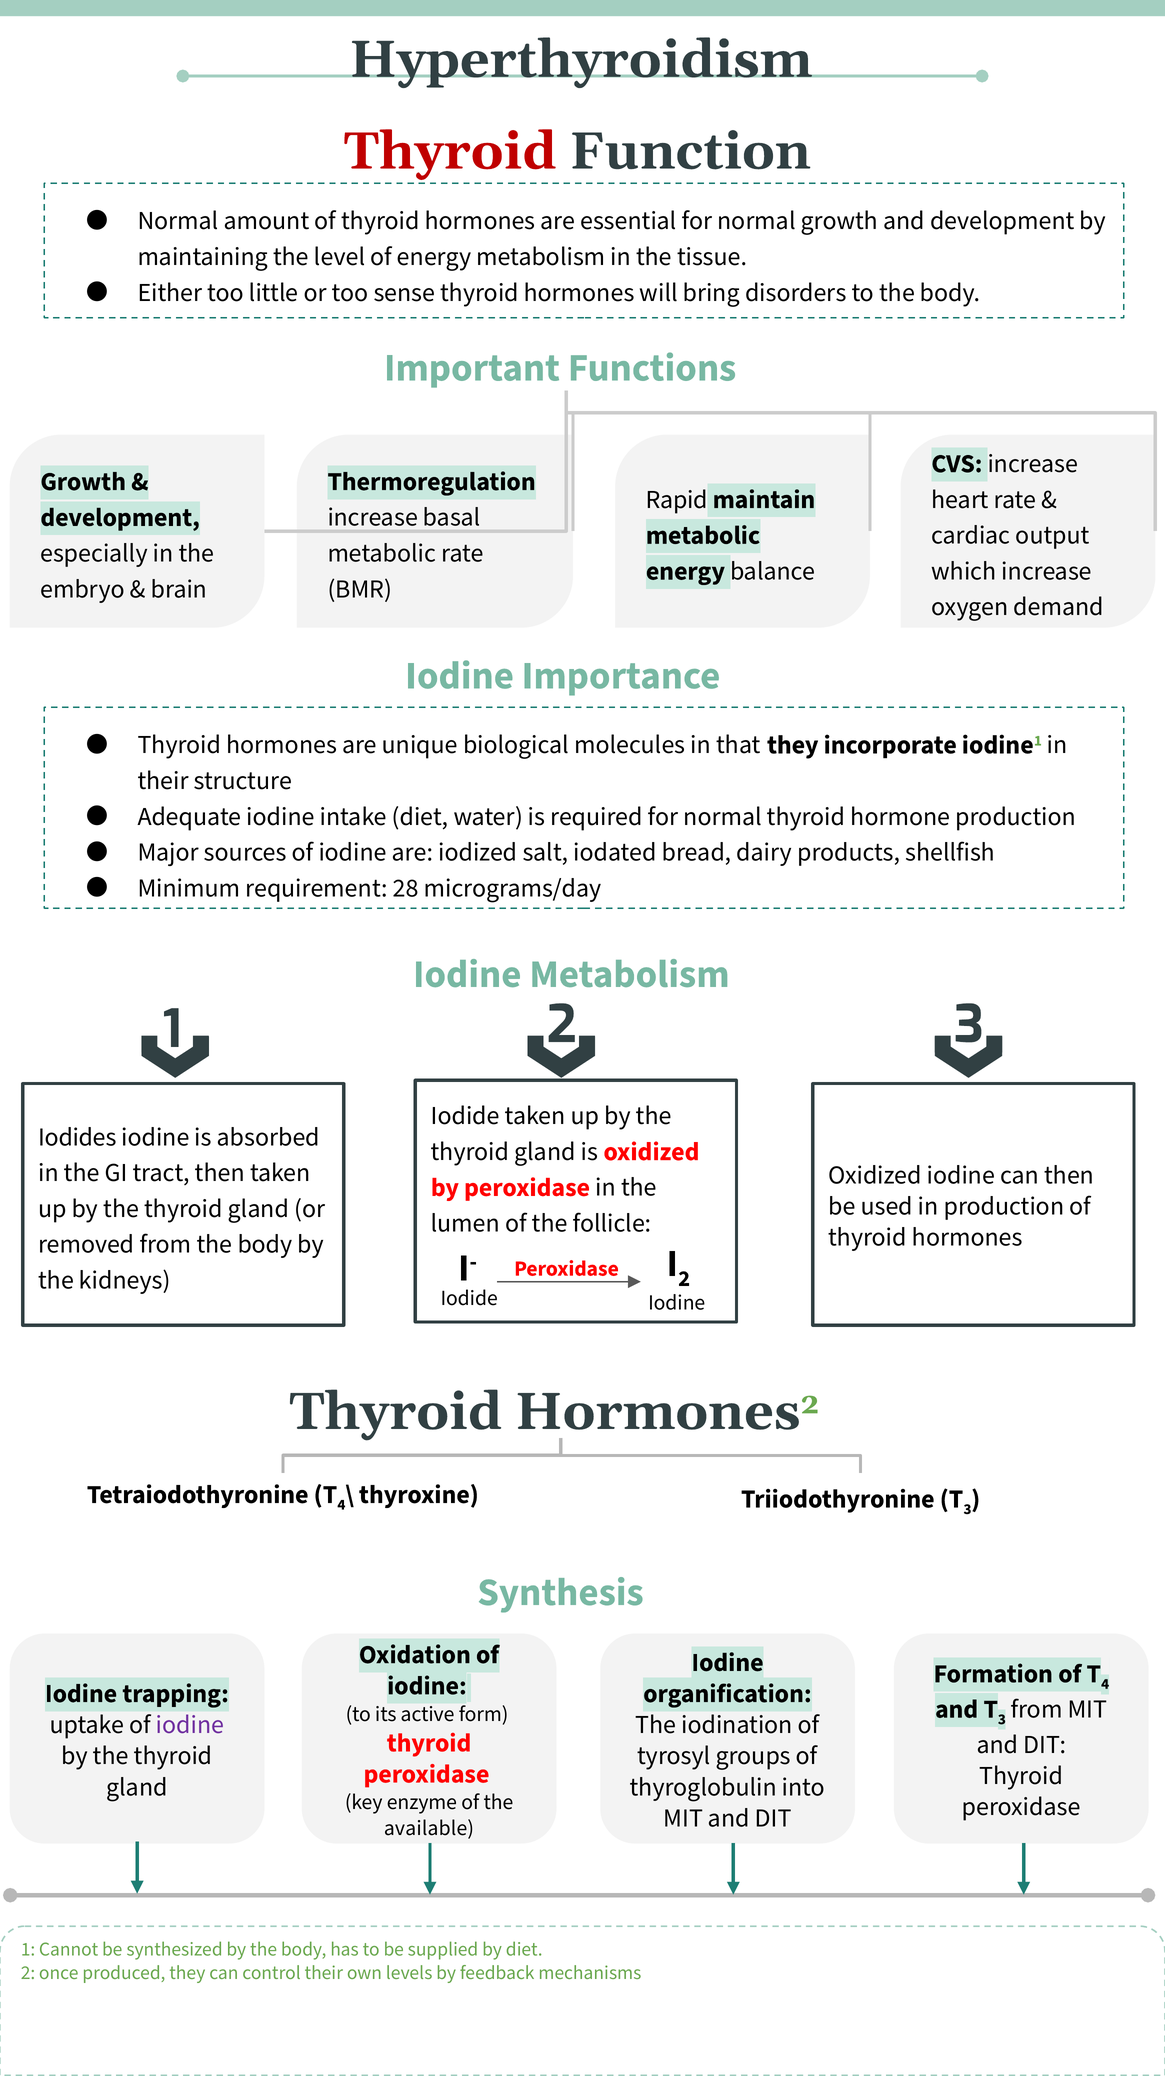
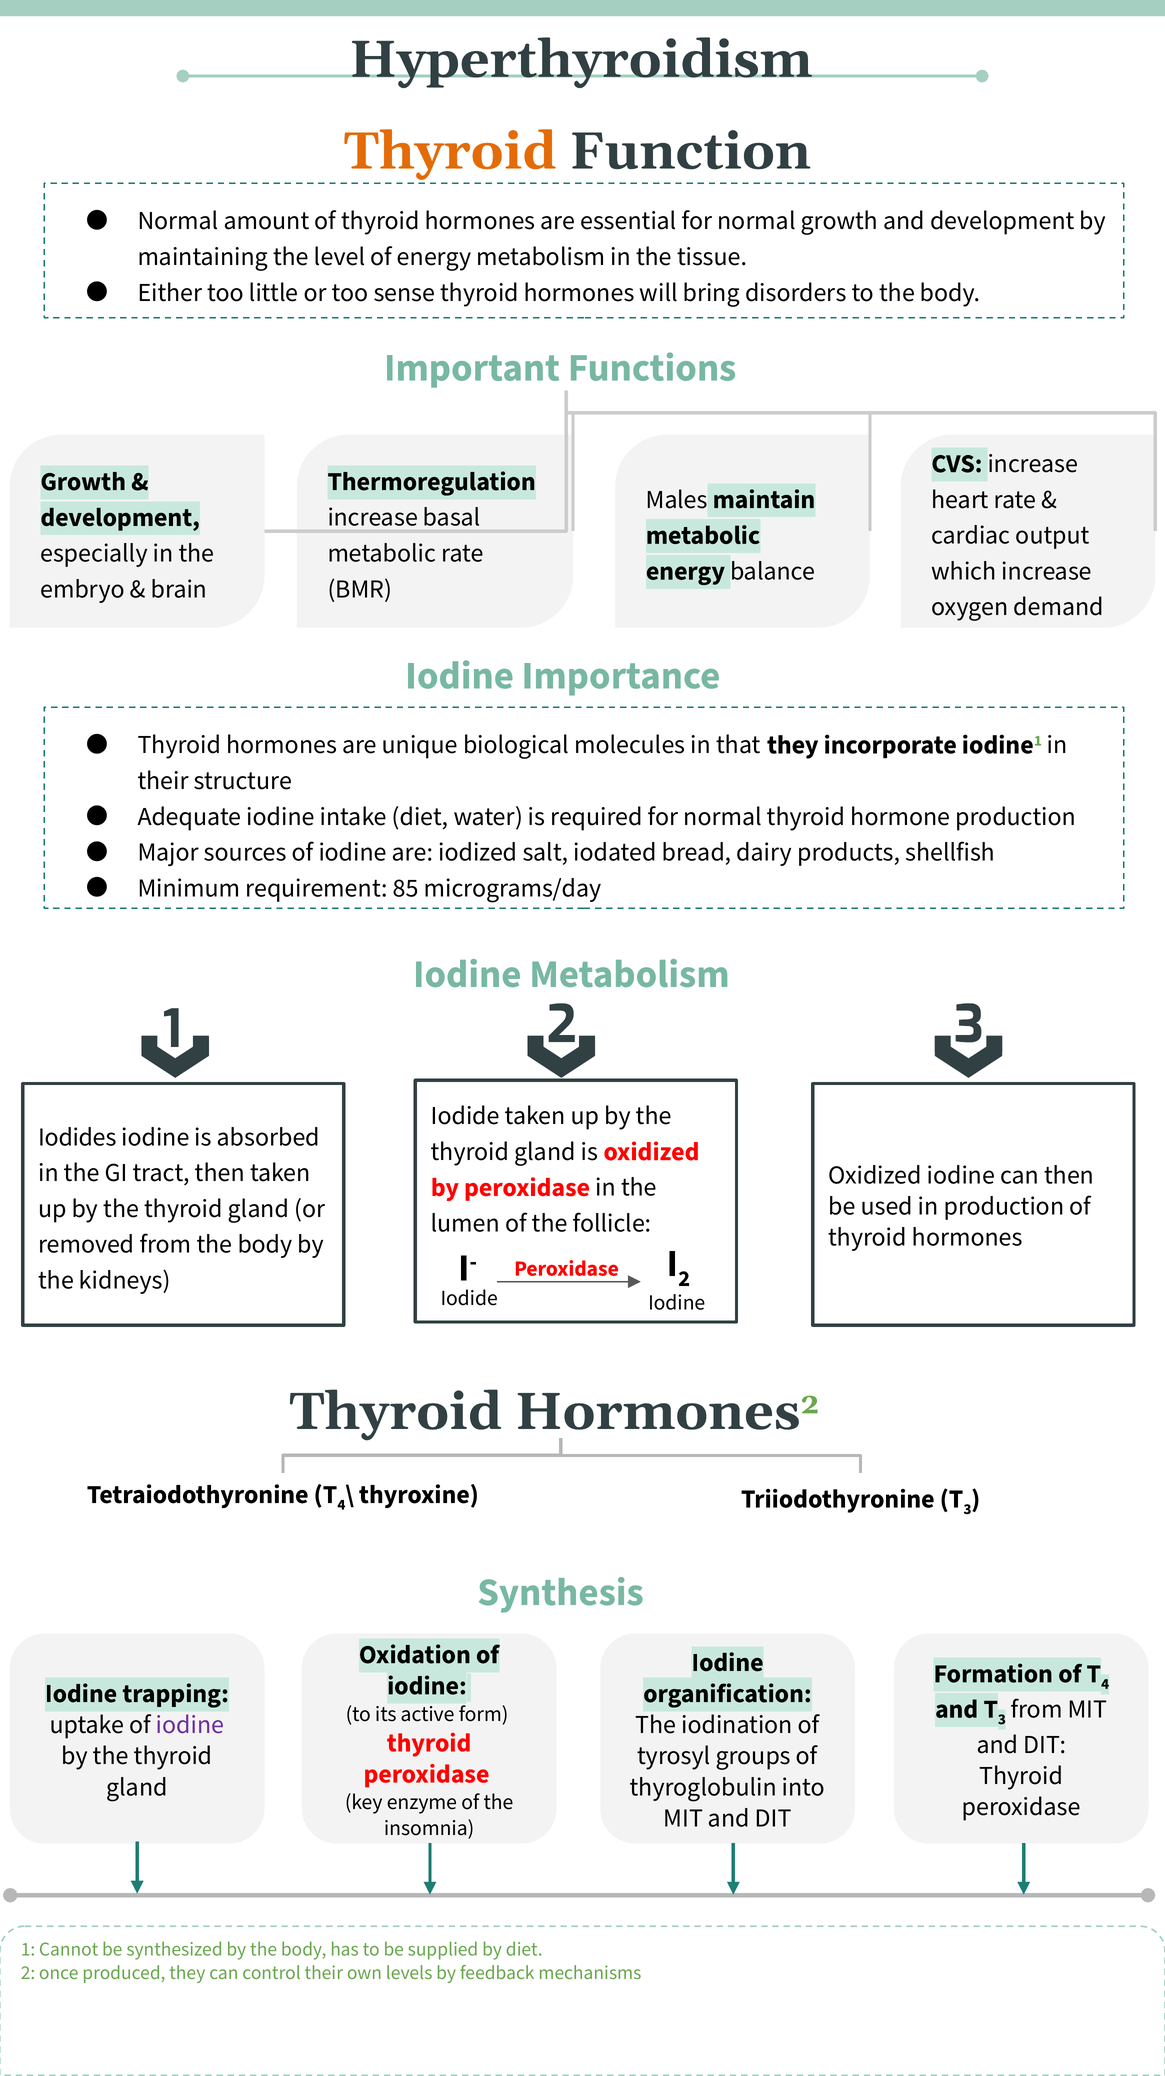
Thyroid colour: red -> orange (450, 151)
Rapid: Rapid -> Males (677, 500)
28: 28 -> 85 (406, 888)
available: available -> insomnia (429, 1828)
